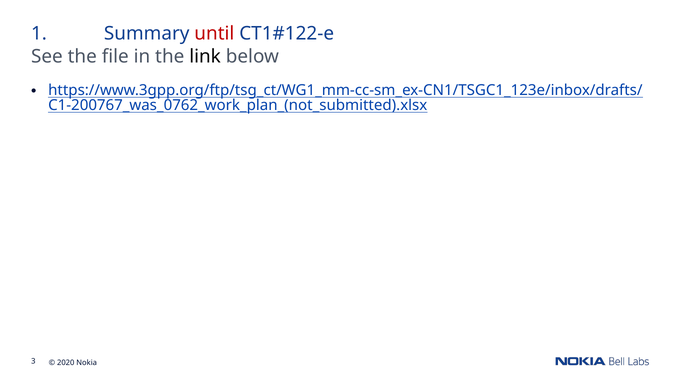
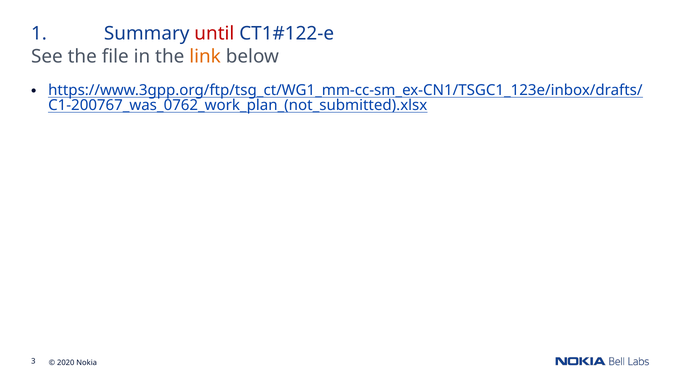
link colour: black -> orange (205, 57)
